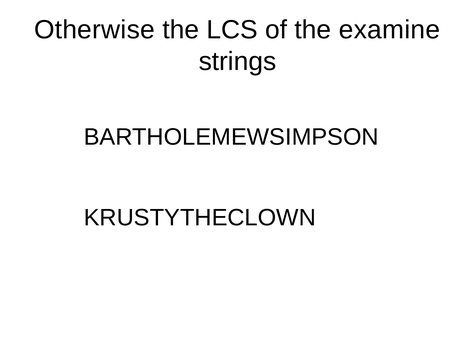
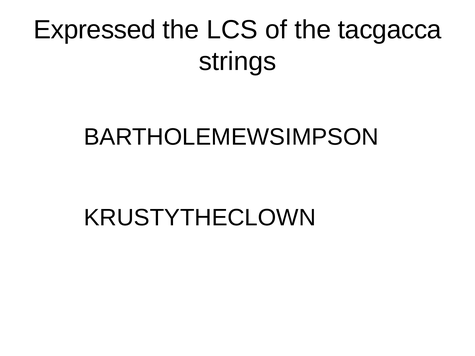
Otherwise: Otherwise -> Expressed (95, 30)
examine: examine -> tacgacca (390, 30)
